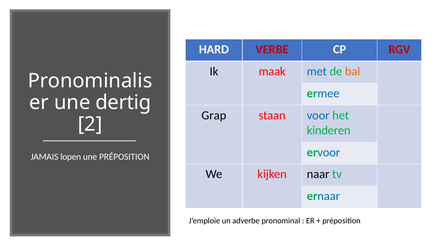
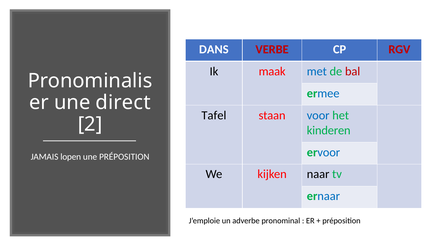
HARD: HARD -> DANS (214, 49)
bal colour: orange -> red (353, 71)
dertig: dertig -> direct (123, 102)
Grap: Grap -> Tafel (214, 115)
